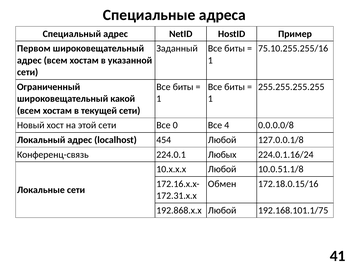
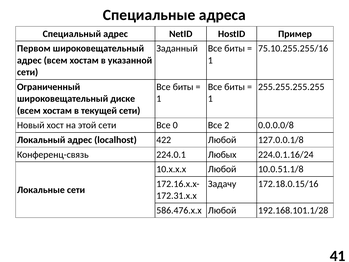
какой: какой -> диске (123, 99)
4: 4 -> 2 (227, 125)
454: 454 -> 422 (164, 140)
Обмен: Обмен -> Задачу (222, 184)
192.868.x.x: 192.868.x.x -> 586.476.x.x (179, 210)
192.168.101.1/75: 192.168.101.1/75 -> 192.168.101.1/28 (293, 210)
